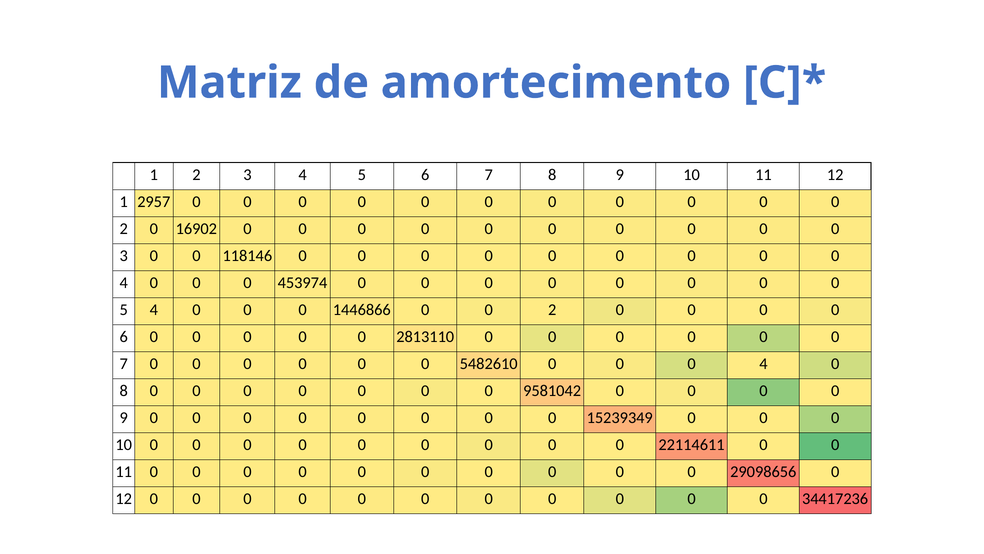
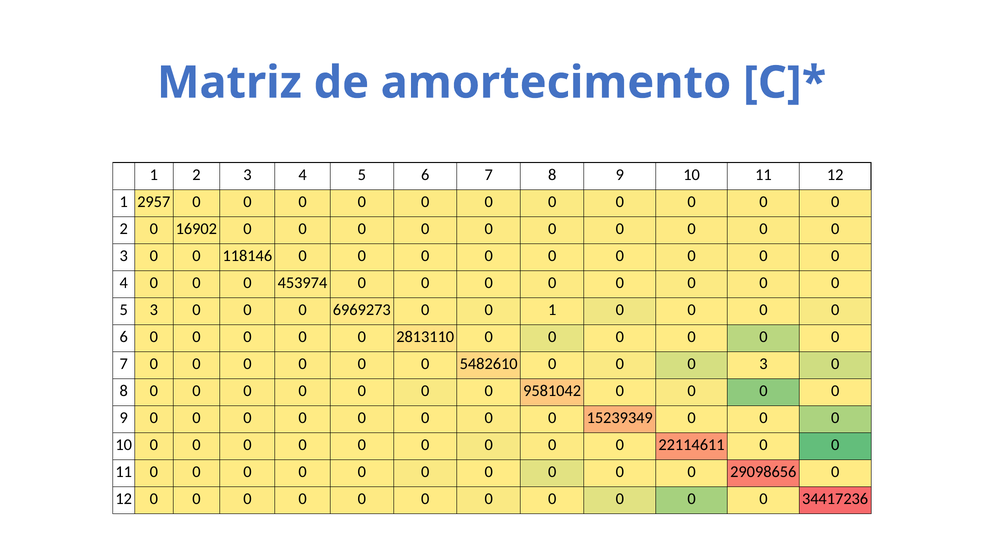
5 4: 4 -> 3 (154, 310)
1446866: 1446866 -> 6969273 (362, 310)
2: 2 -> 1 (552, 310)
4: 4 -> 3 (763, 364)
